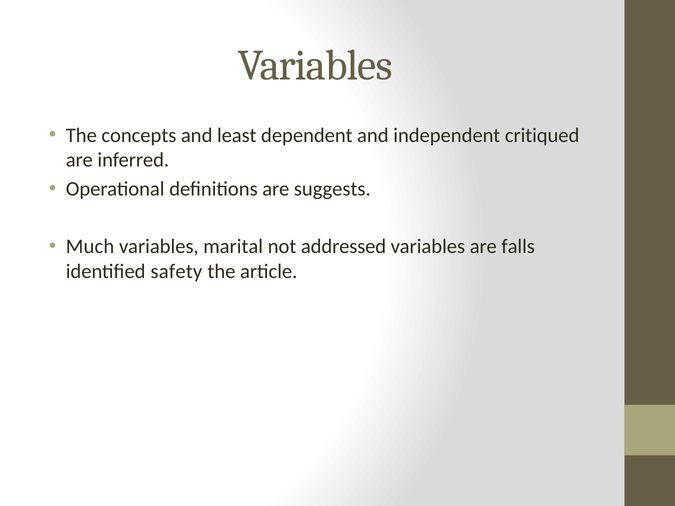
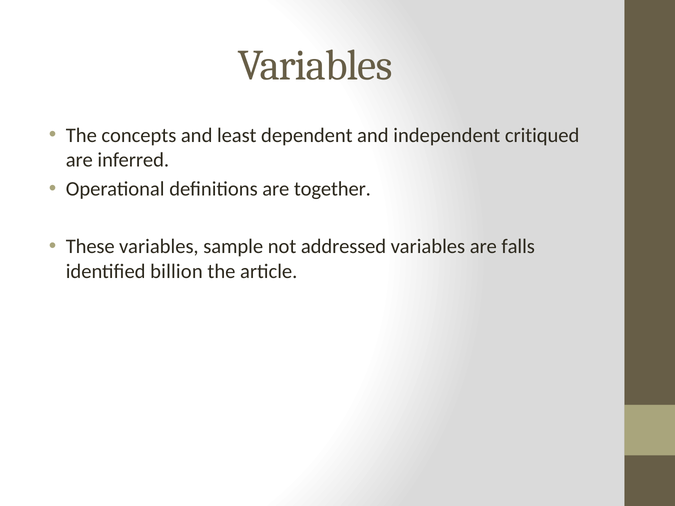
suggests: suggests -> together (332, 189)
Much: Much -> These (90, 247)
marital: marital -> sample (233, 247)
safety: safety -> billion (176, 271)
